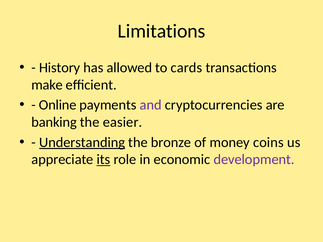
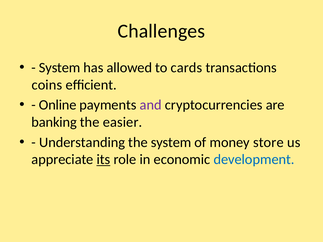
Limitations: Limitations -> Challenges (161, 31)
History: History -> System (60, 68)
make: make -> coins (47, 85)
Understanding underline: present -> none (82, 142)
the bronze: bronze -> system (171, 142)
coins: coins -> store (268, 142)
development colour: purple -> blue (254, 160)
